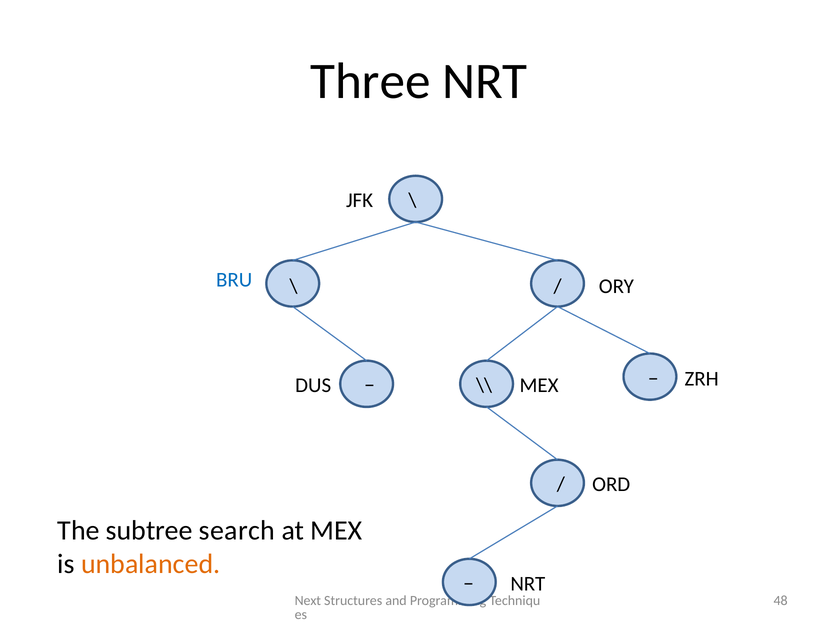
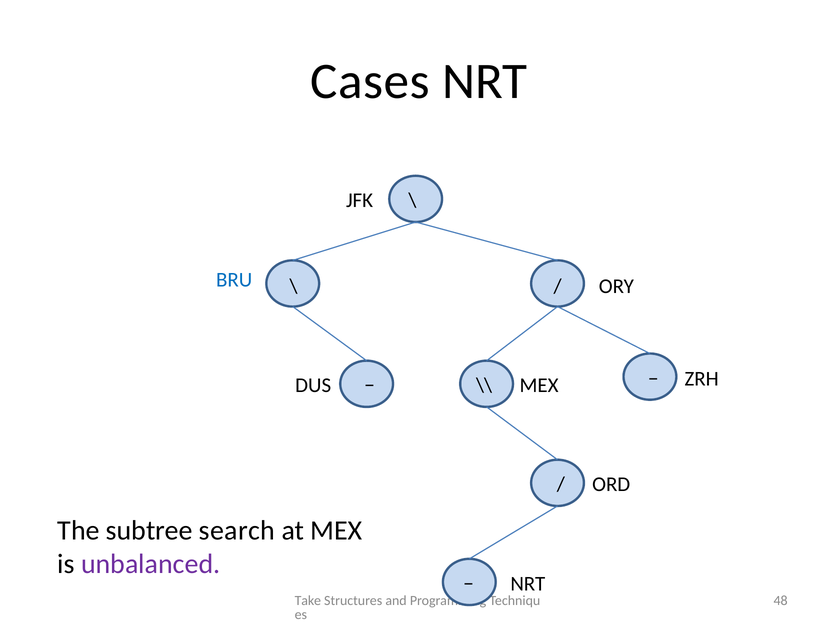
Three: Three -> Cases (370, 81)
unbalanced colour: orange -> purple (151, 564)
Next: Next -> Take (308, 600)
